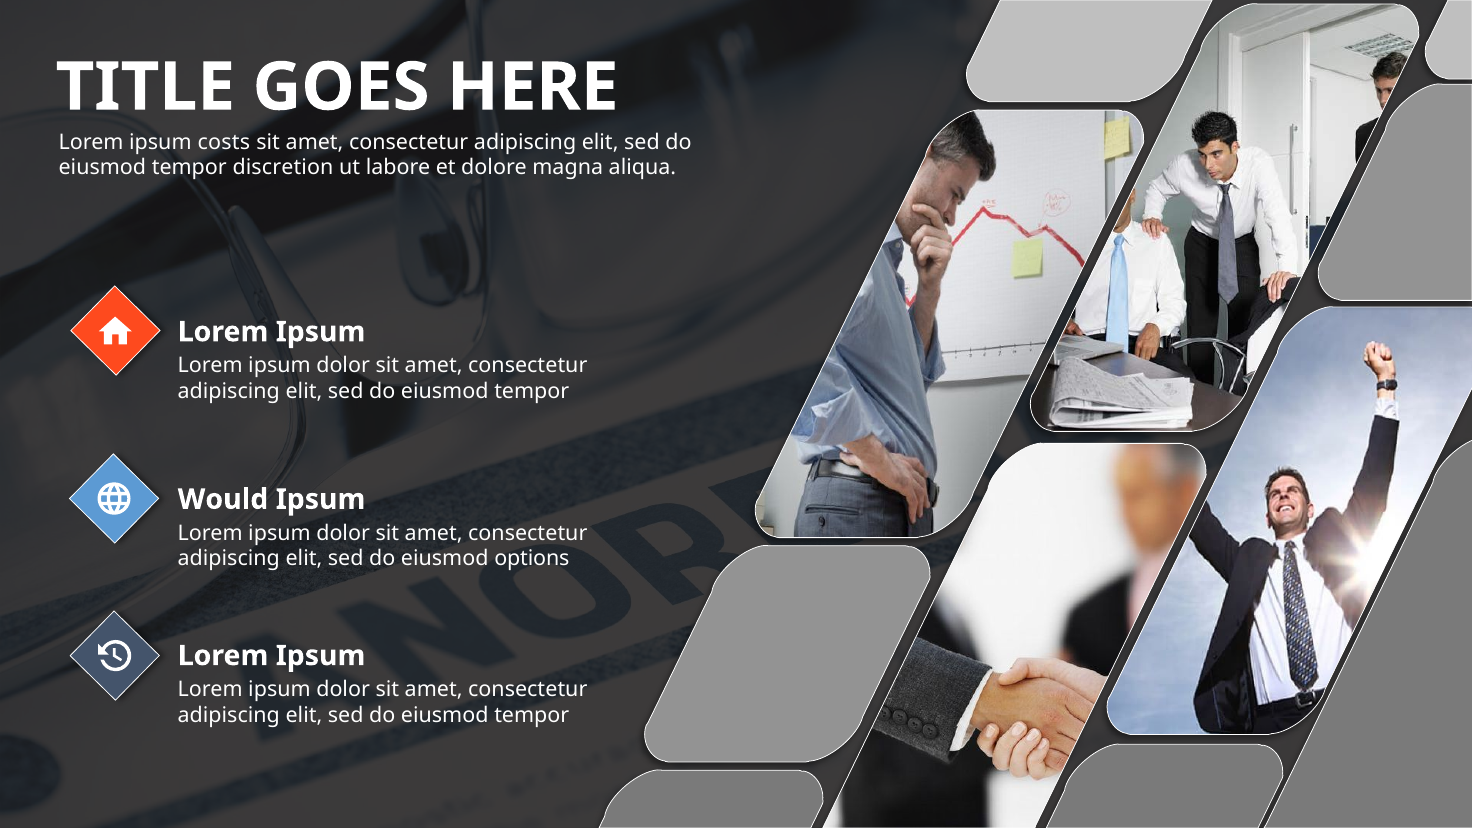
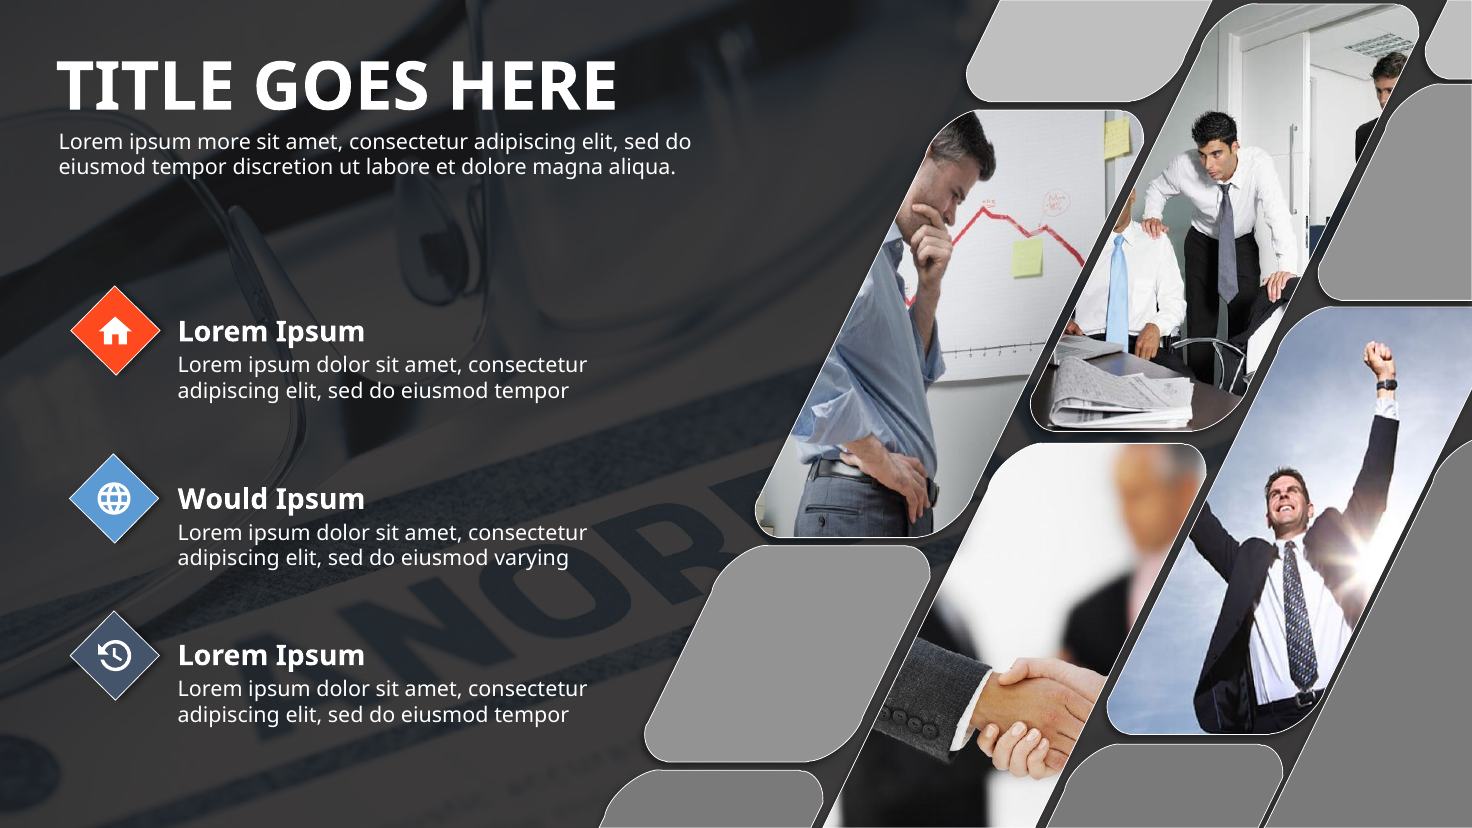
costs: costs -> more (224, 142)
options: options -> varying (532, 559)
